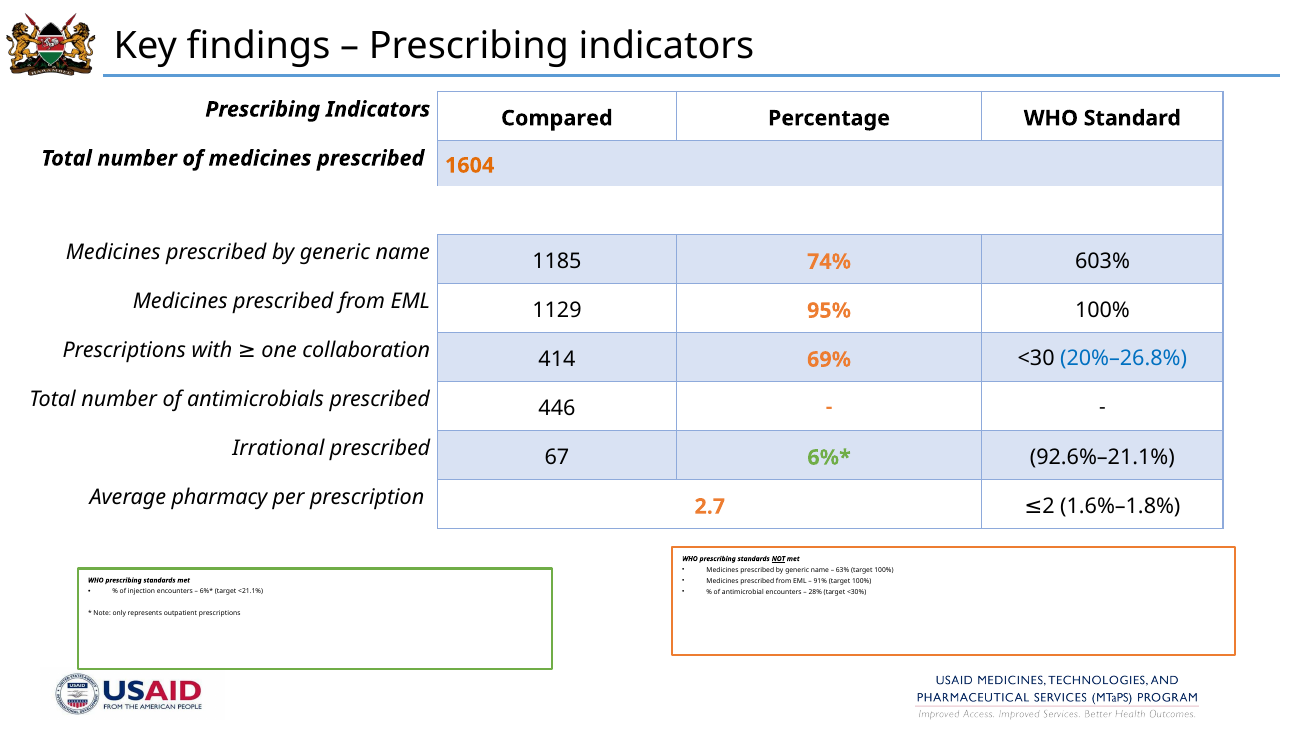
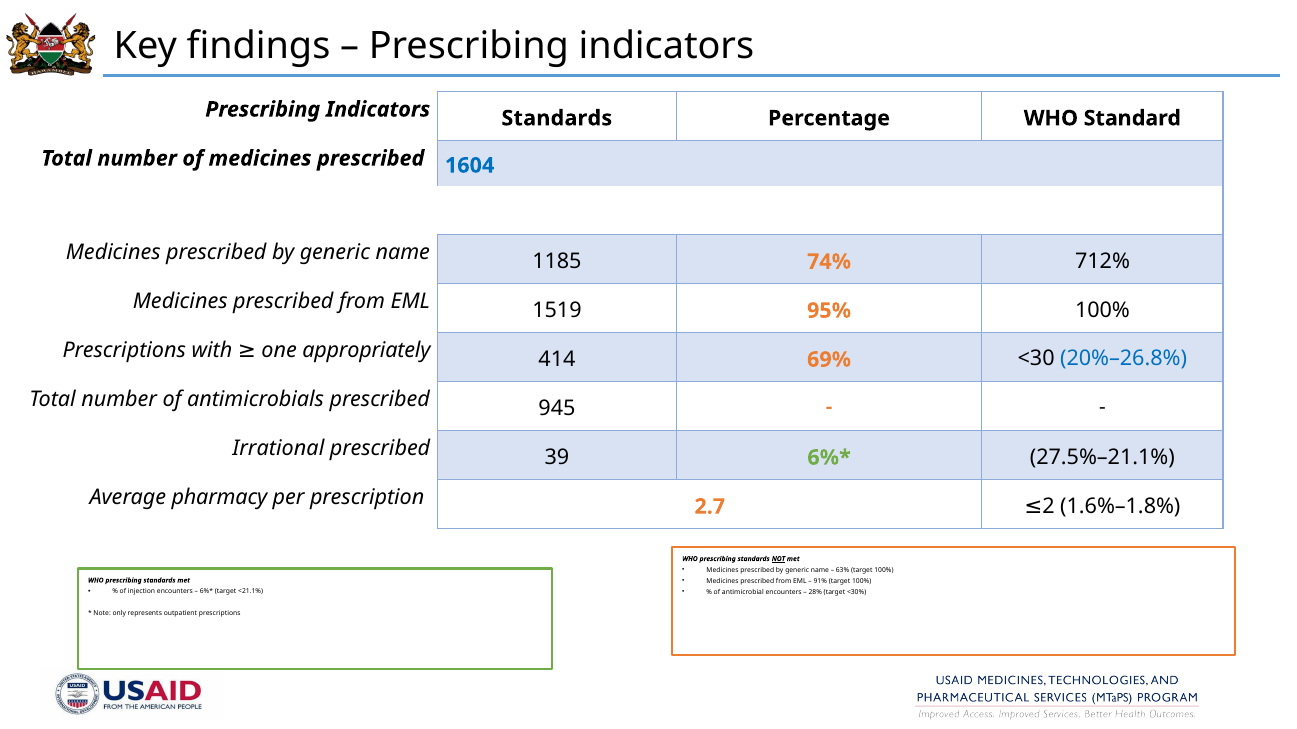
Indicators Compared: Compared -> Standards (557, 118)
1604 colour: orange -> blue (470, 166)
603%: 603% -> 712% (1103, 262)
1129: 1129 -> 1519 (557, 311)
collaboration: collaboration -> appropriately (366, 351)
446: 446 -> 945 (557, 409)
67: 67 -> 39 (557, 458)
92.6%–21.1%: 92.6%–21.1% -> 27.5%–21.1% (1102, 458)
